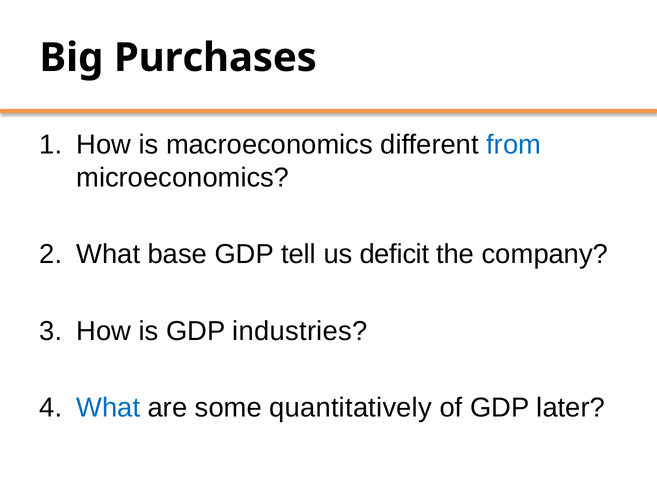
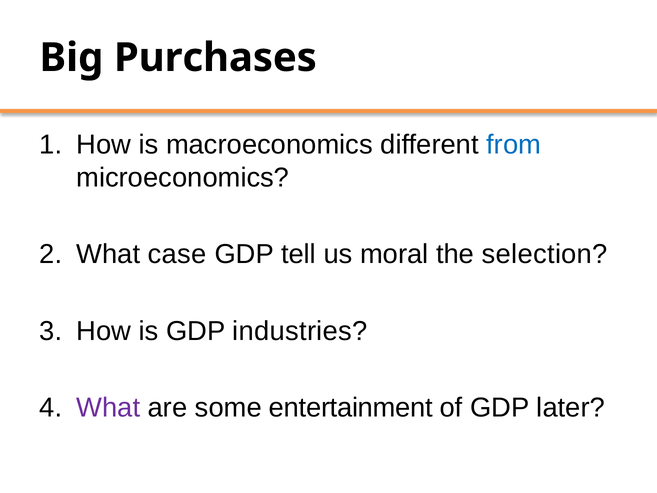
base: base -> case (177, 254)
deficit: deficit -> moral (394, 254)
company: company -> selection (545, 254)
What colour: blue -> purple (108, 408)
quantitatively: quantitatively -> entertainment (351, 408)
